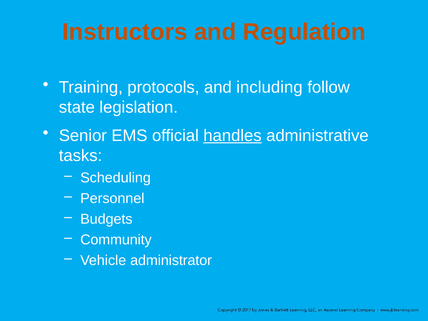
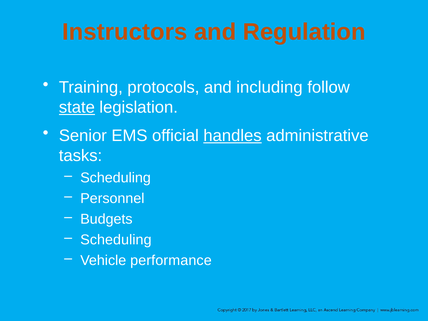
state underline: none -> present (77, 107)
Community: Community -> Scheduling (116, 240)
administrator: administrator -> performance (171, 260)
